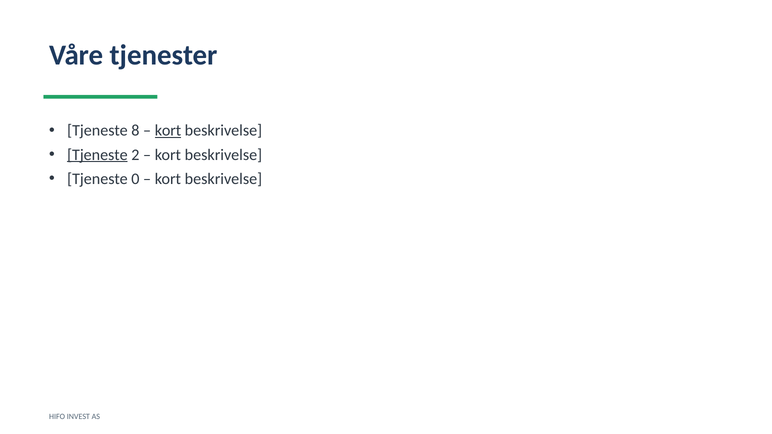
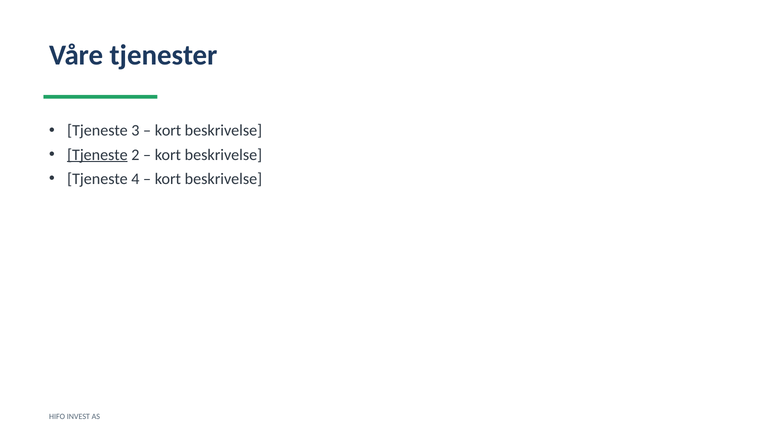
8: 8 -> 3 (135, 131)
kort underline: present -> none (168, 131)
0: 0 -> 4 (135, 179)
